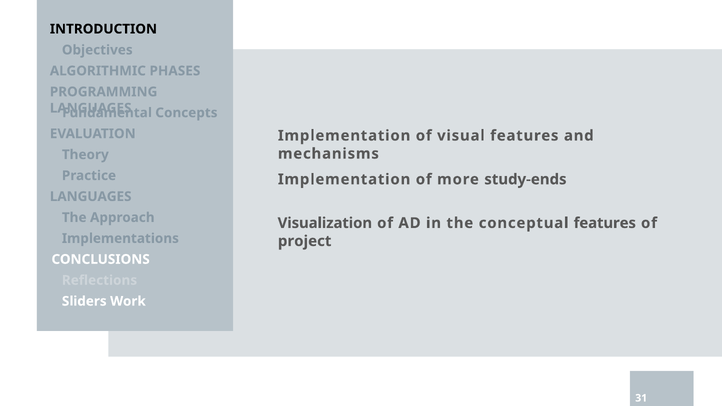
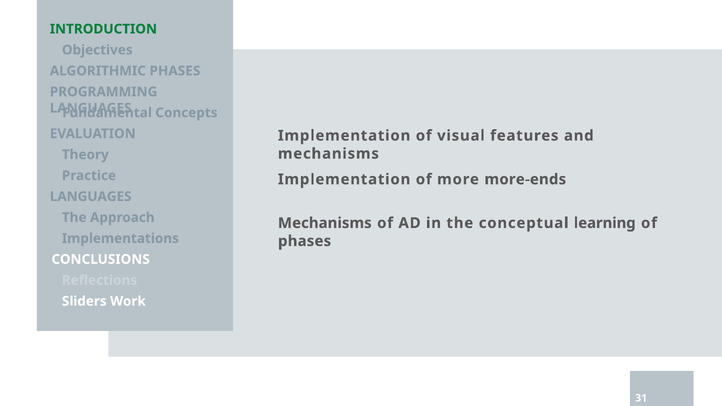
INTRODUCTION colour: black -> green (103, 29)
study-ends: study-ends -> more-ends (525, 179)
Visualization: Visualization -> Mechanisms (325, 223)
conceptual features: features -> learning (605, 223)
project: project -> phases (305, 241)
